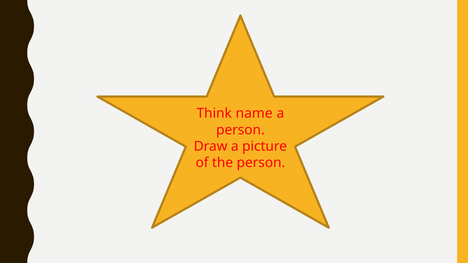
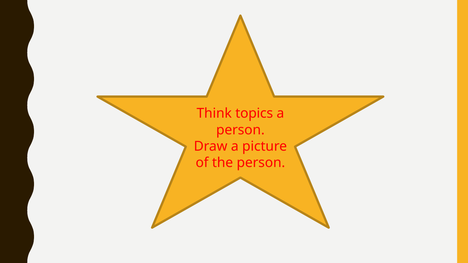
name: name -> topics (254, 114)
